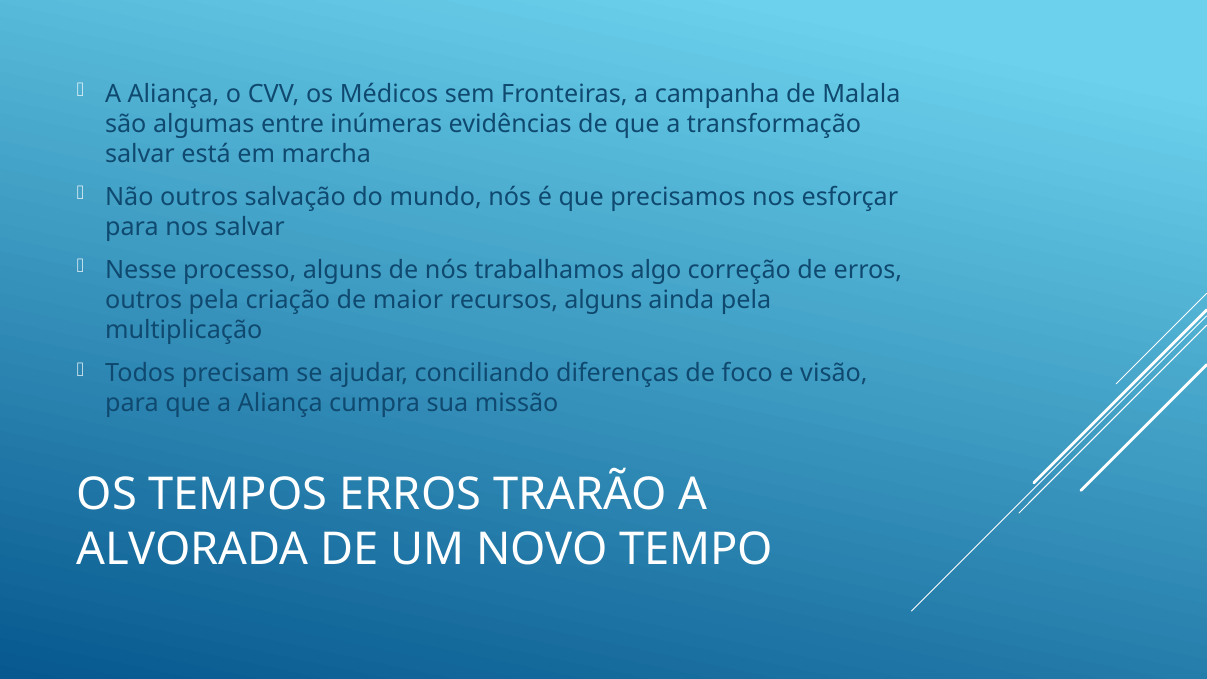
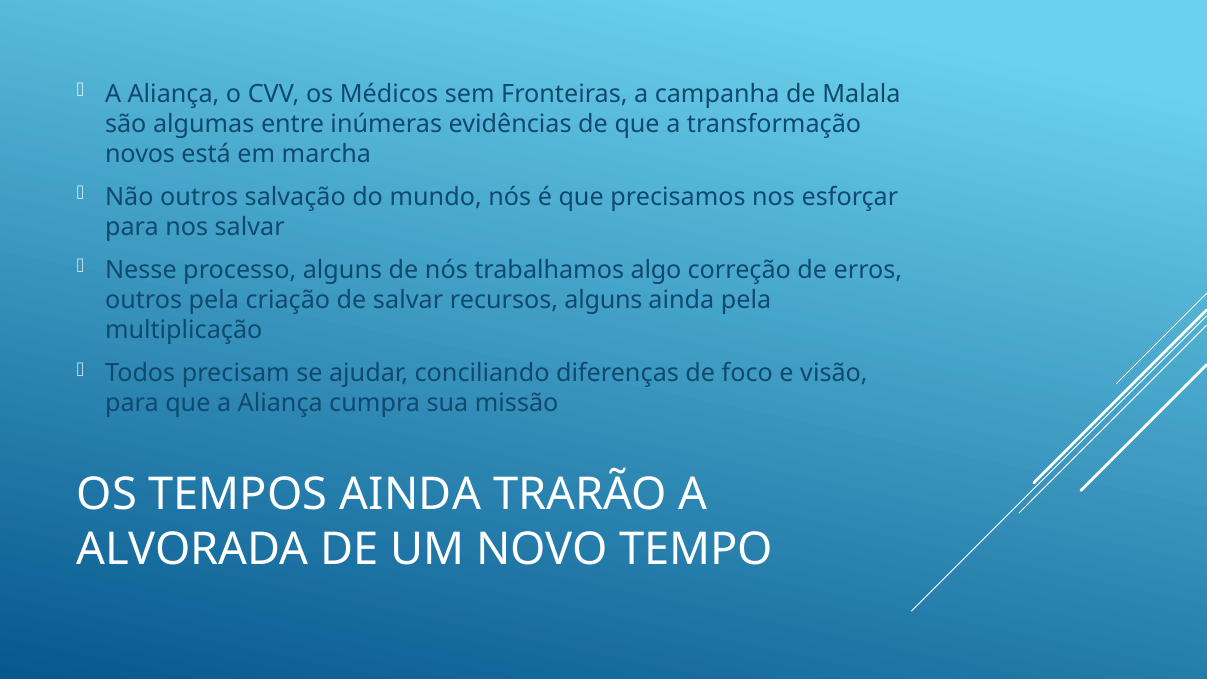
salvar: salvar -> novos (140, 154)
de maior: maior -> salvar (408, 300)
TEMPOS ERROS: ERROS -> AINDA (410, 495)
